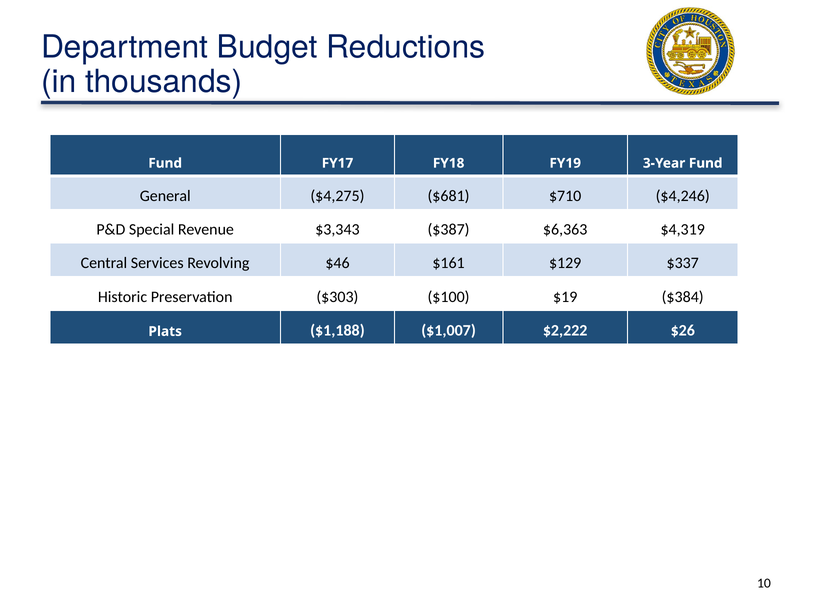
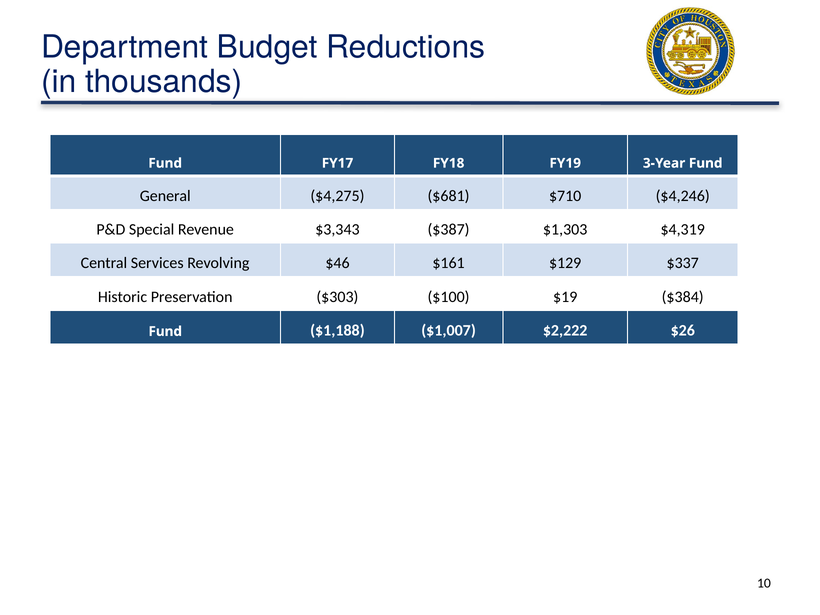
$6,363: $6,363 -> $1,303 (565, 229)
Plats: Plats -> Fund (165, 331)
